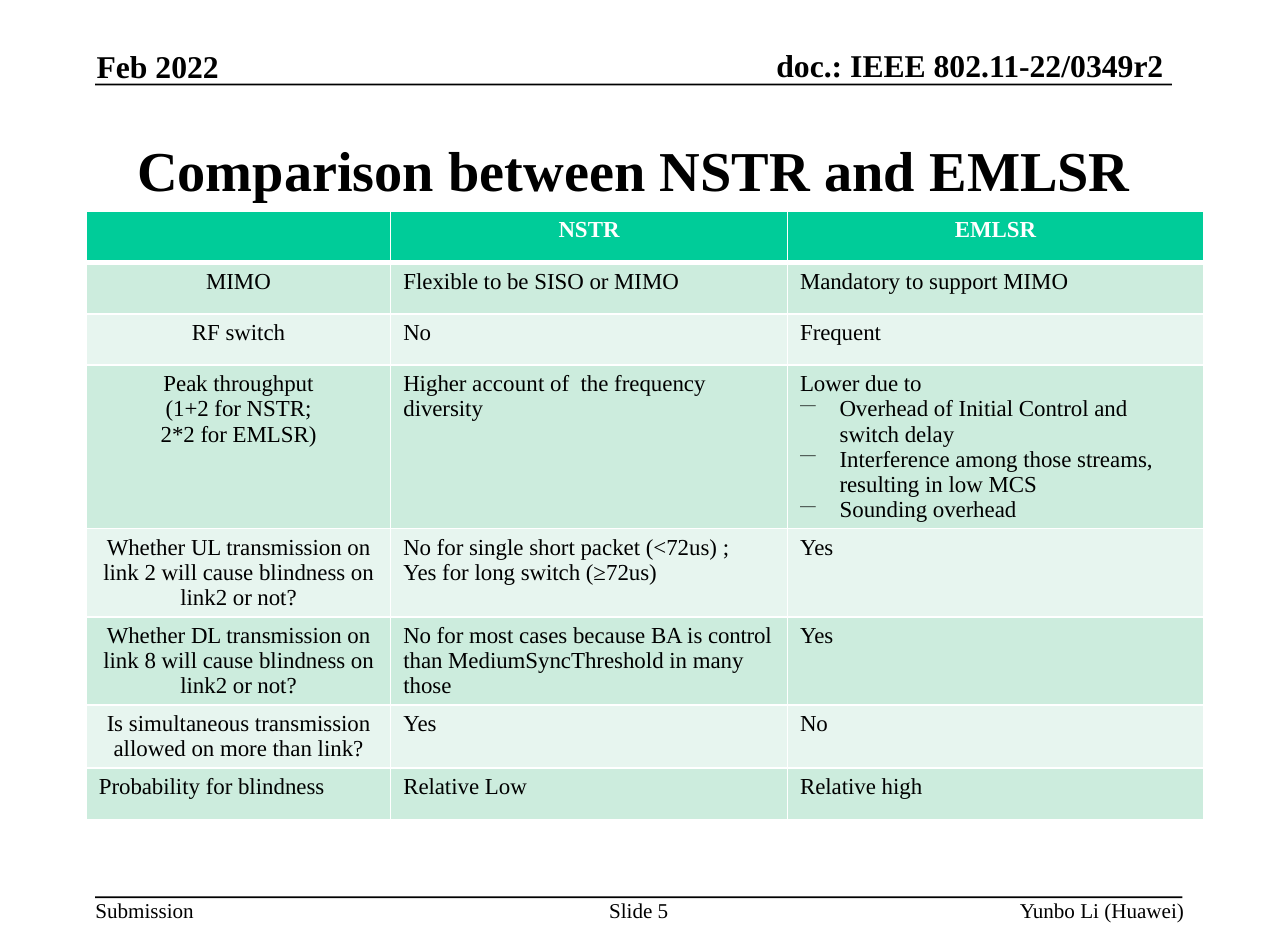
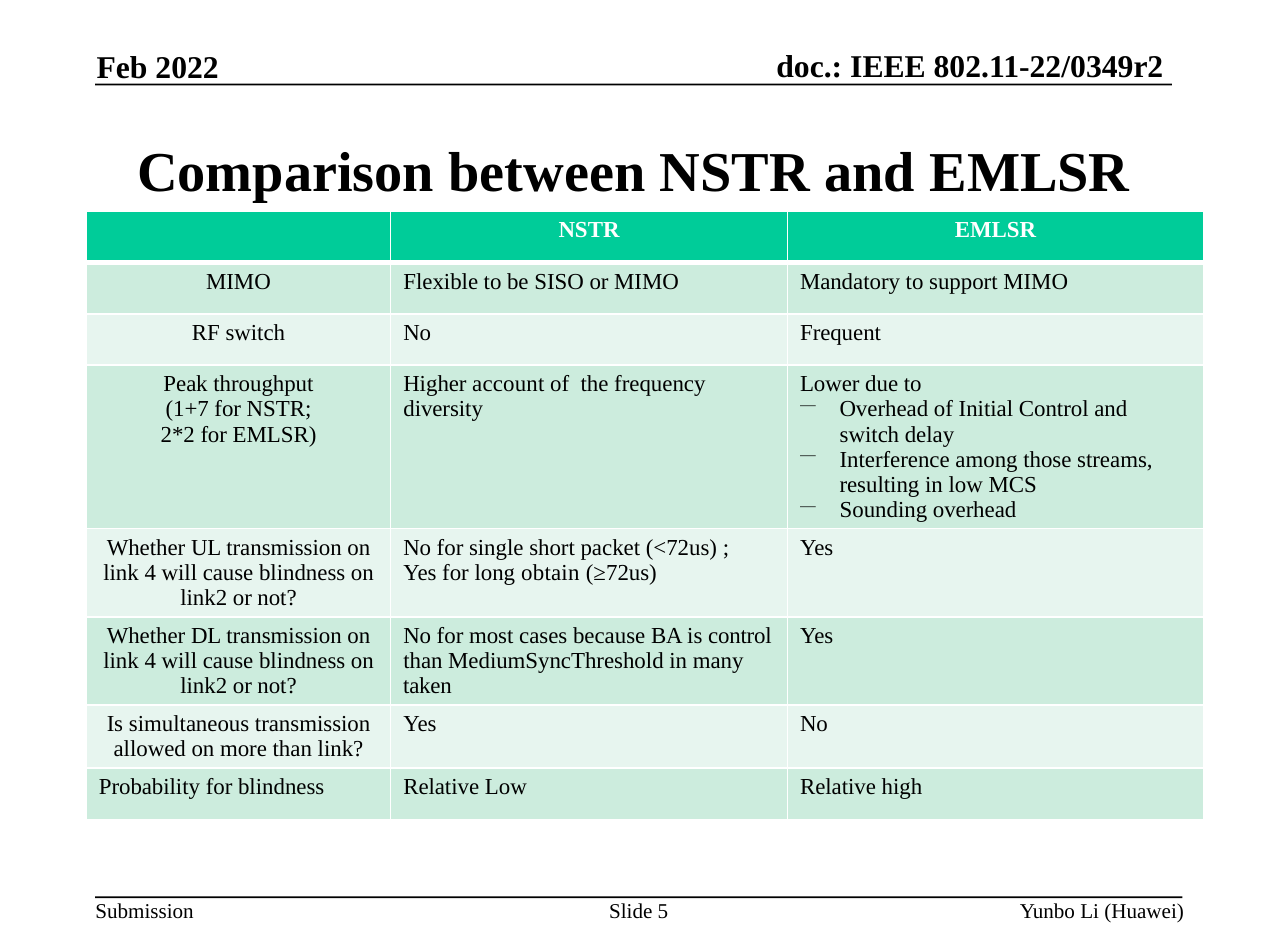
1+2: 1+2 -> 1+7 (187, 409)
2: 2 -> 4 (150, 573)
long switch: switch -> obtain (550, 573)
8: 8 -> 4 (150, 661)
those: those -> taken (427, 686)
